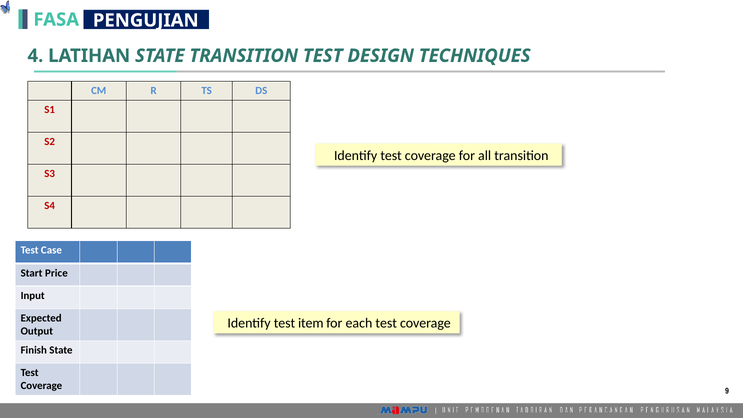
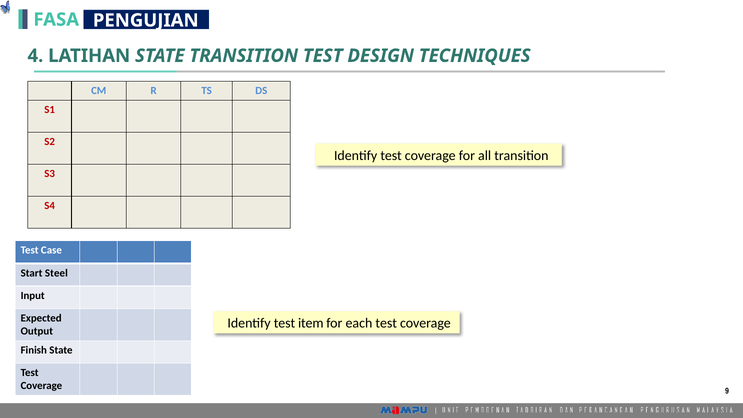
Price: Price -> Steel (56, 273)
